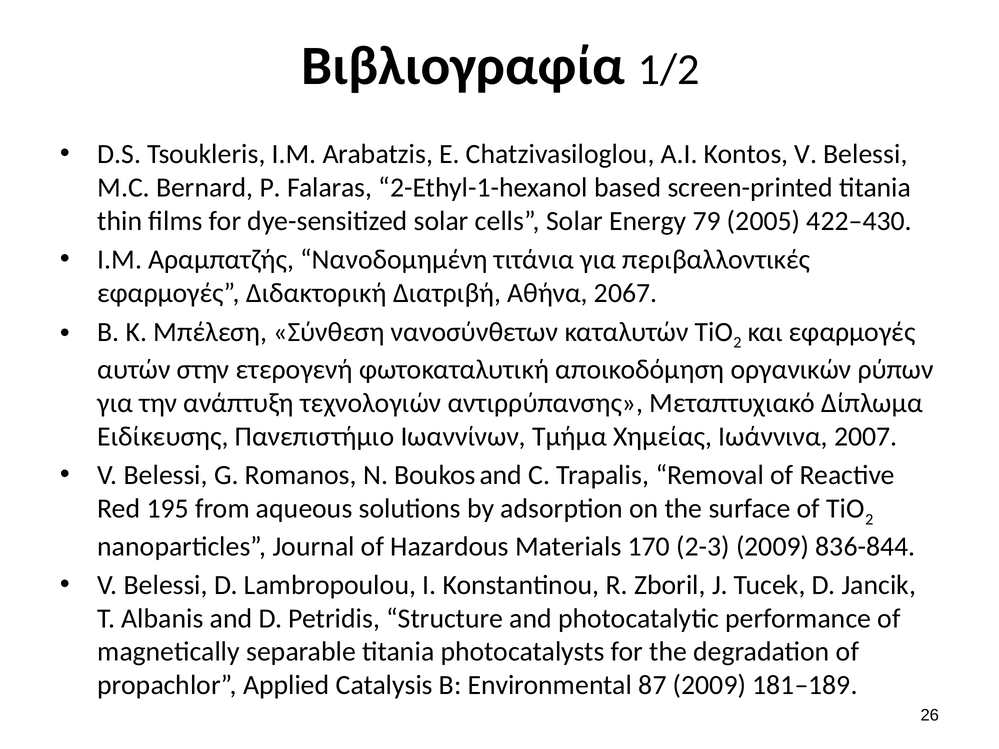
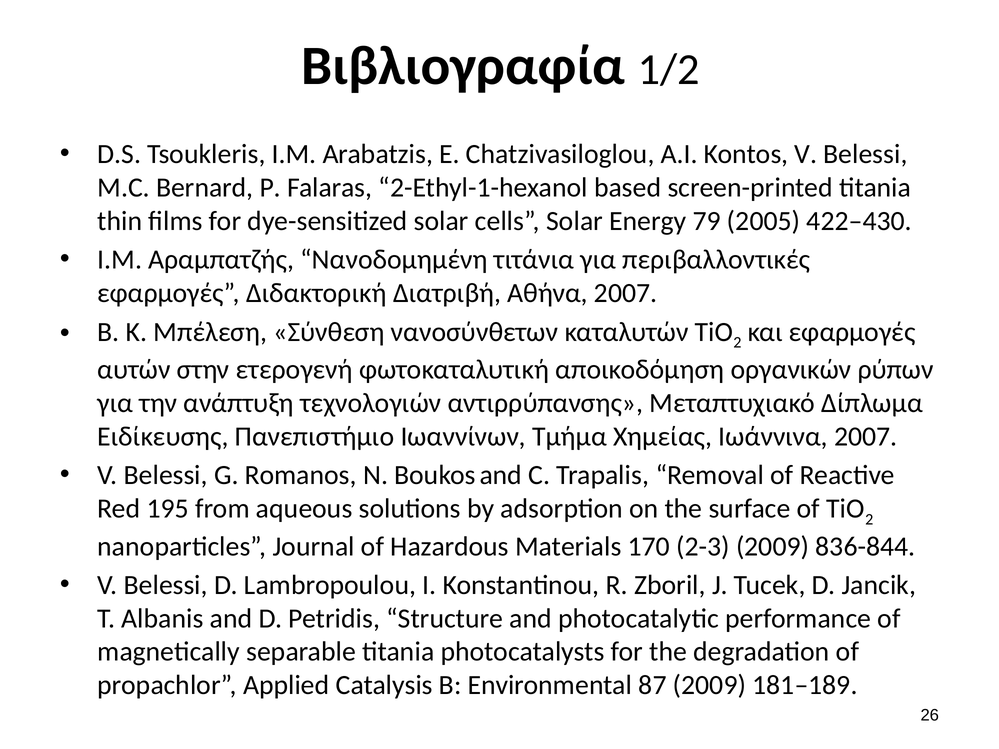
Αθήνα 2067: 2067 -> 2007 (626, 293)
